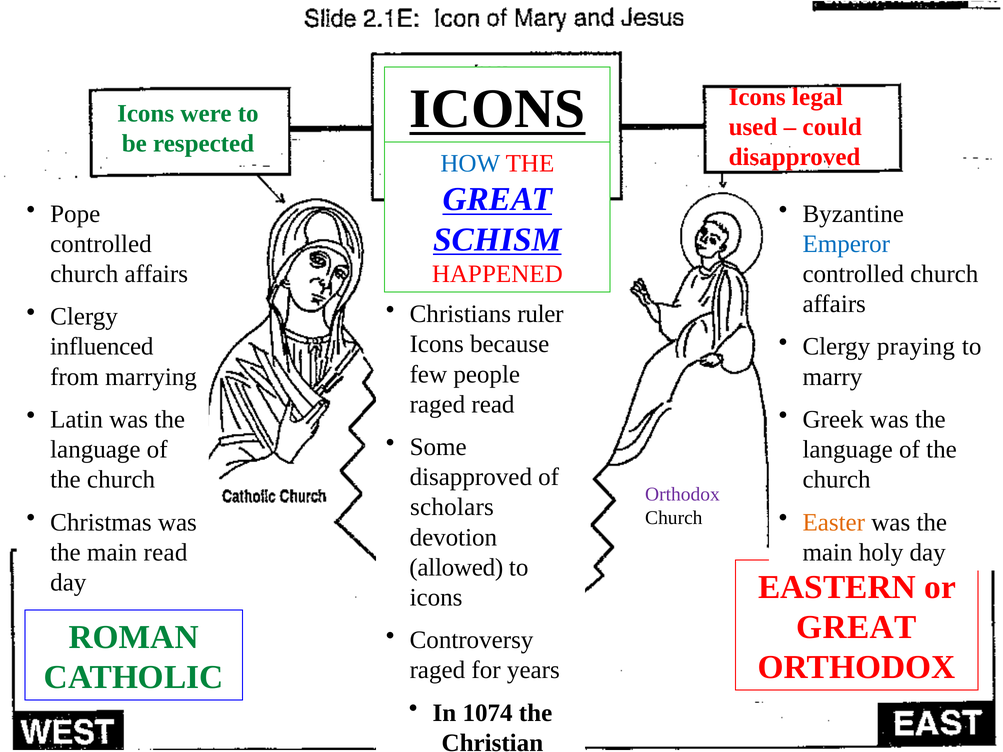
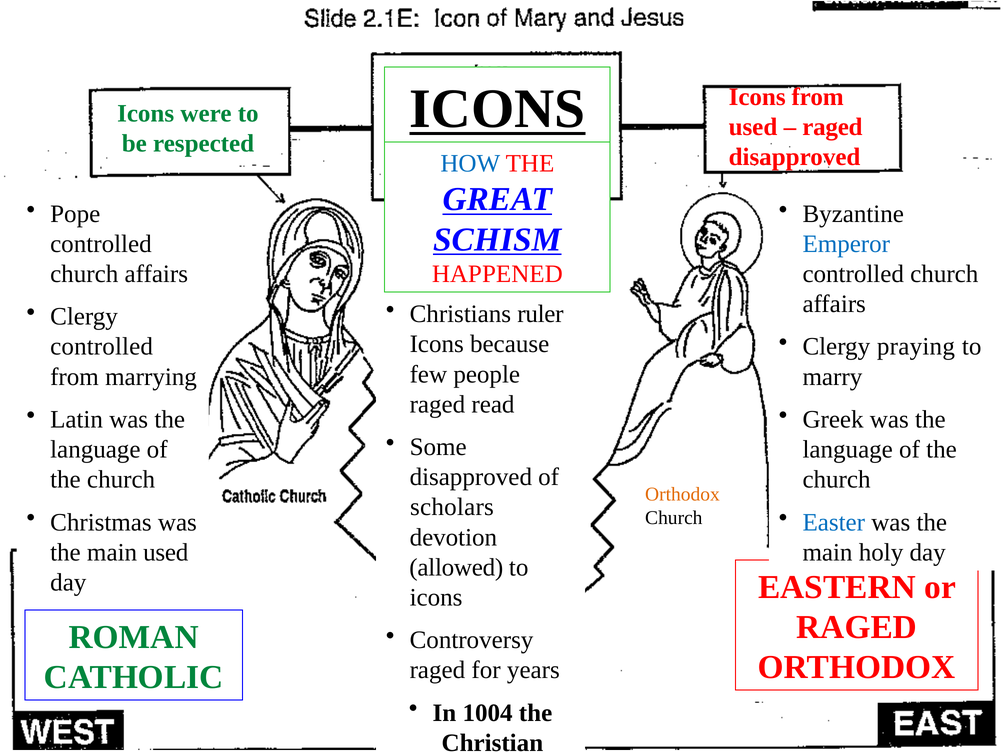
Icons legal: legal -> from (818, 97)
could: could -> raged (832, 127)
influenced: influenced -> controlled (102, 347)
Orthodox colour: purple -> orange (682, 494)
Easter colour: orange -> blue (834, 522)
main read: read -> used (166, 552)
GREAT: GREAT -> RAGED (857, 627)
1074: 1074 -> 1004 (488, 713)
